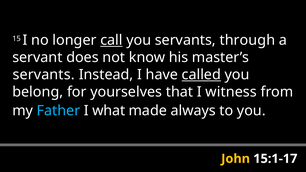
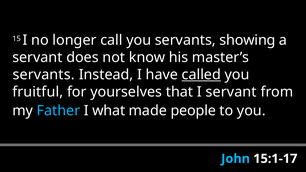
call underline: present -> none (111, 40)
through: through -> showing (247, 40)
belong: belong -> fruitful (38, 92)
I witness: witness -> servant (231, 92)
always: always -> people (193, 111)
John colour: yellow -> light blue (236, 159)
